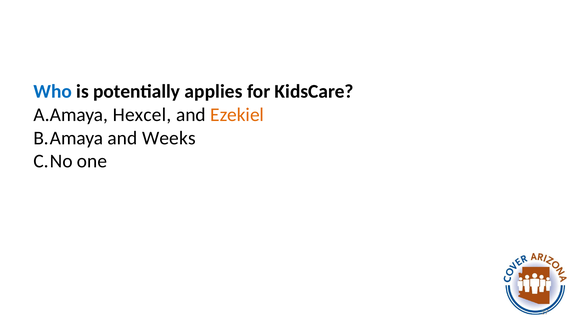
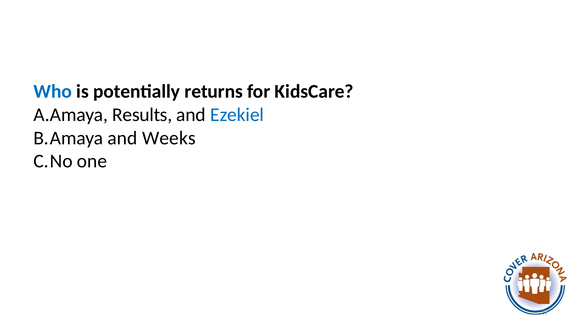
applies: applies -> returns (214, 92)
Hexcel: Hexcel -> Results (142, 115)
Ezekiel colour: orange -> blue (237, 115)
